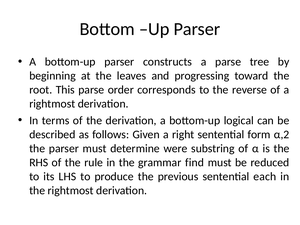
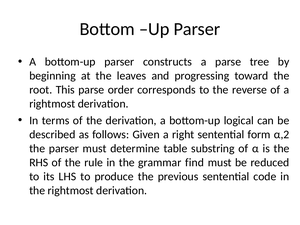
were: were -> table (175, 149)
each: each -> code (265, 177)
